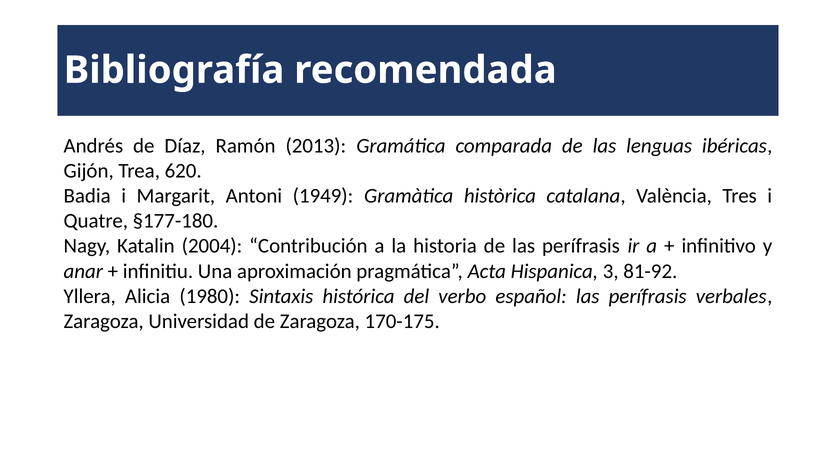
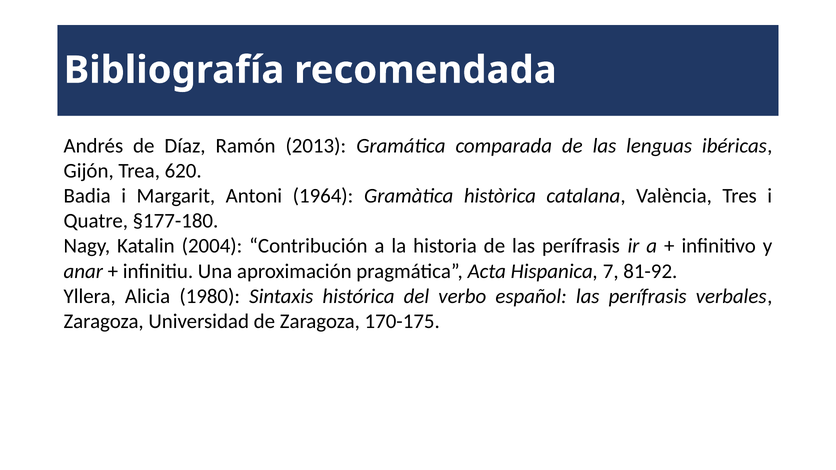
1949: 1949 -> 1964 (323, 196)
3: 3 -> 7 (611, 271)
